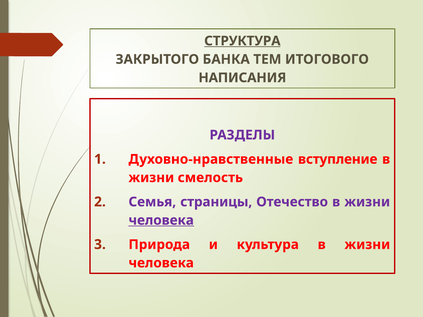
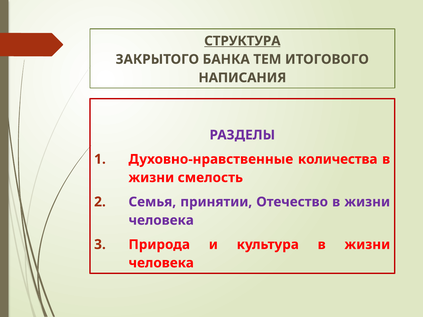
вступление: вступление -> количества (338, 159)
страницы: страницы -> принятии (216, 202)
человека underline: present -> none (161, 220)
